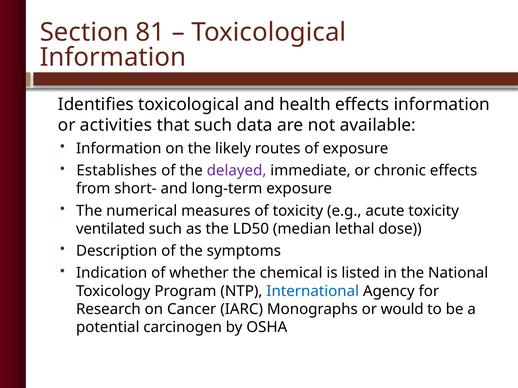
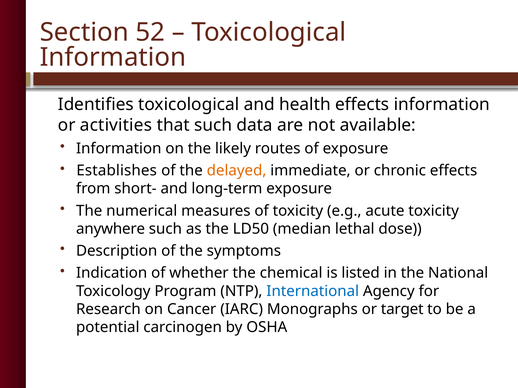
81: 81 -> 52 (150, 32)
delayed colour: purple -> orange (237, 171)
ventilated: ventilated -> anywhere (111, 229)
would: would -> target (402, 310)
